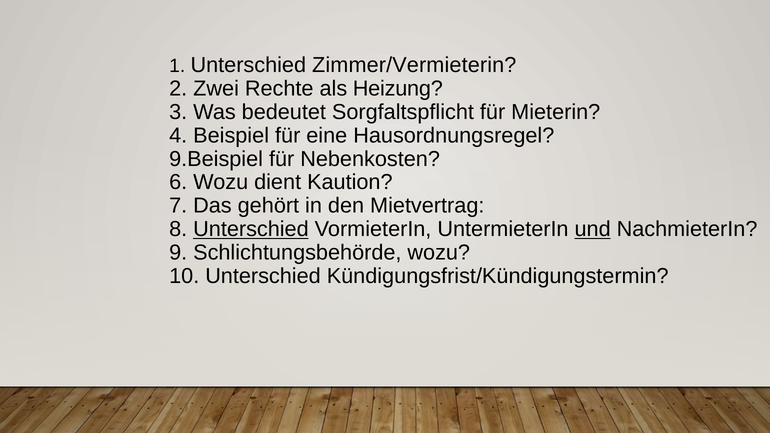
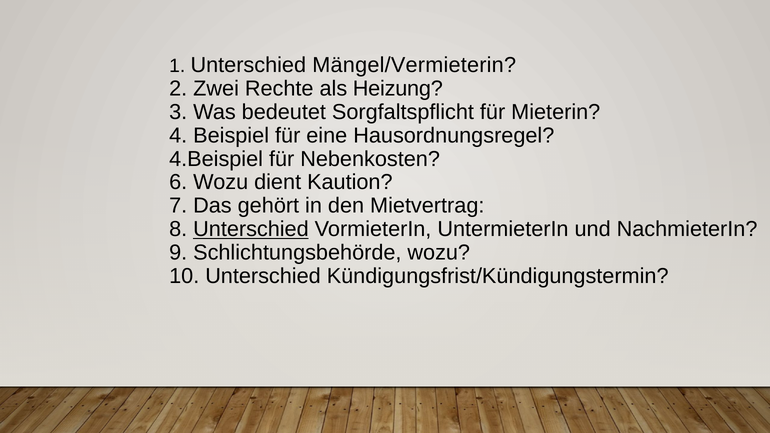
Zimmer/Vermieterin: Zimmer/Vermieterin -> Mängel/Vermieterin (414, 65)
9.Beispiel: 9.Beispiel -> 4.Beispiel (216, 159)
und underline: present -> none (593, 229)
